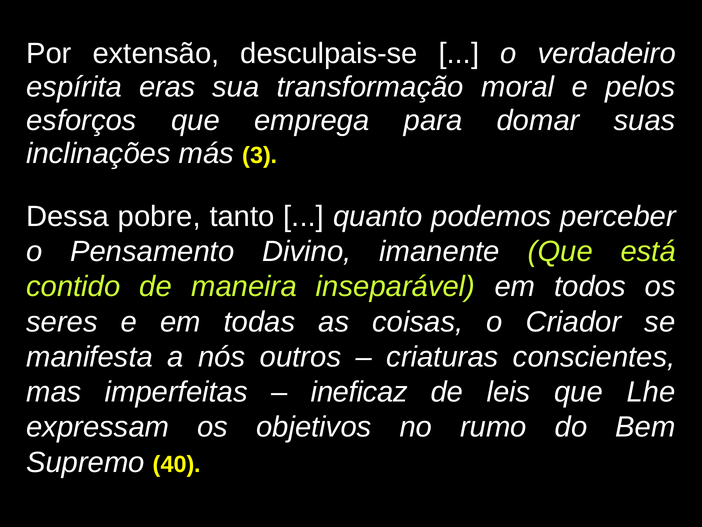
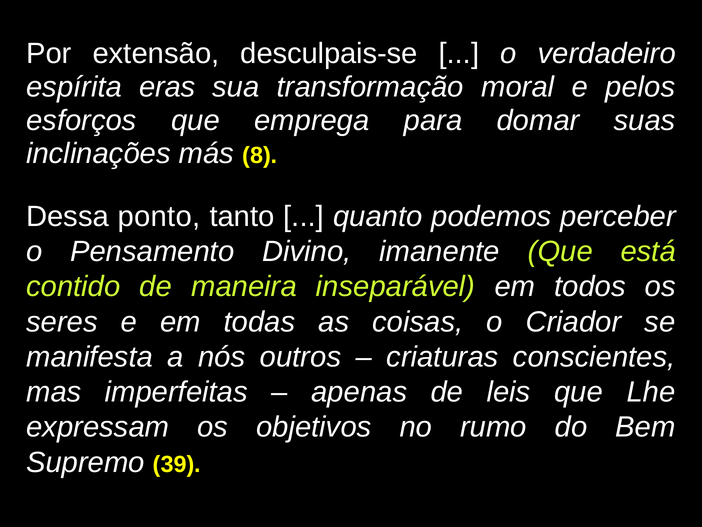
3: 3 -> 8 (260, 156)
pobre: pobre -> ponto (159, 216)
ineficaz: ineficaz -> apenas (359, 392)
40: 40 -> 39 (177, 464)
